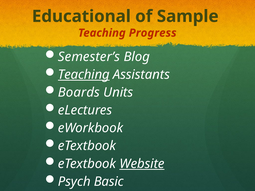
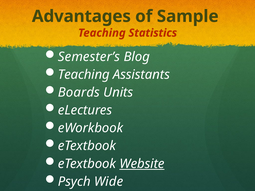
Educational: Educational -> Advantages (81, 16)
Progress: Progress -> Statistics (153, 33)
Teaching underline: present -> none (84, 75)
Basic: Basic -> Wide (109, 182)
